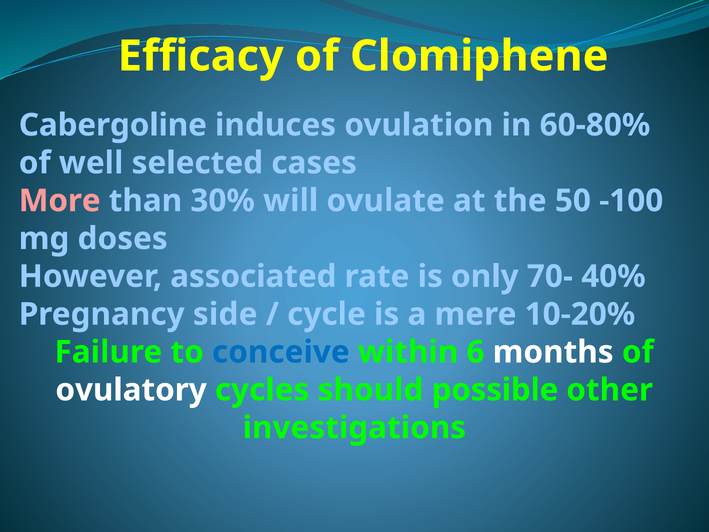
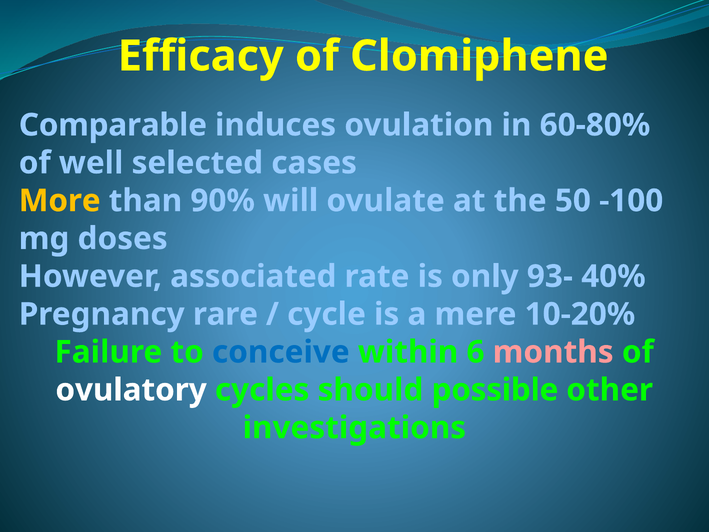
Cabergoline: Cabergoline -> Comparable (113, 125)
More colour: pink -> yellow (60, 201)
30%: 30% -> 90% (223, 201)
70-: 70- -> 93- (550, 276)
side: side -> rare (225, 314)
months colour: white -> pink (553, 352)
